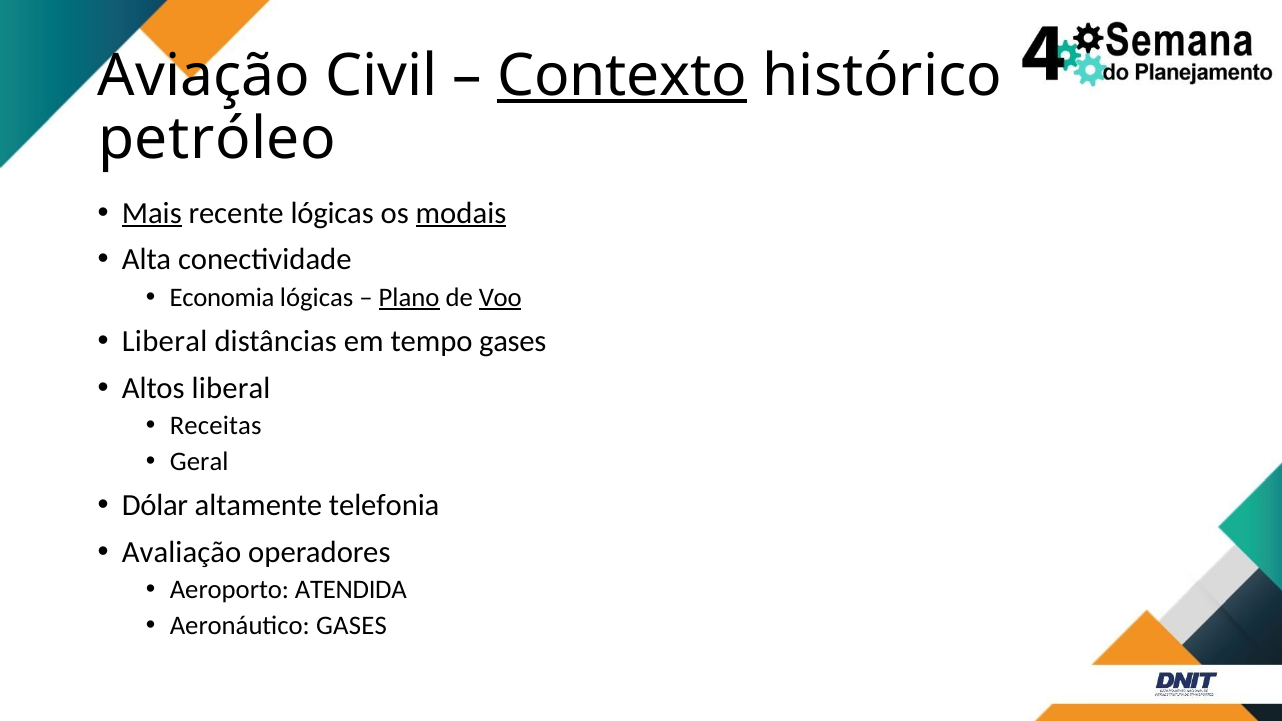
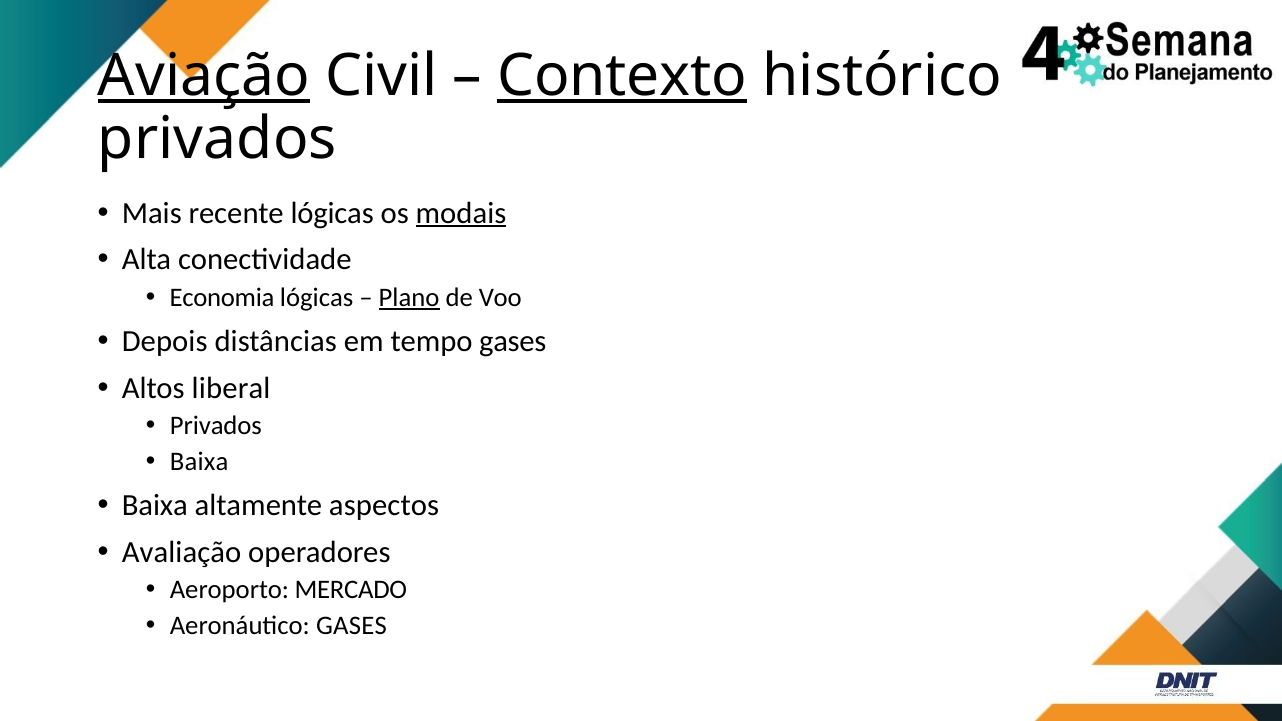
Aviação underline: none -> present (204, 76)
petróleo: petróleo -> privados (217, 139)
Mais underline: present -> none (152, 213)
Voo underline: present -> none (500, 297)
Liberal: Liberal -> Depois (165, 342)
Receitas: Receitas -> Privados (216, 426)
Geral: Geral -> Baixa (199, 461)
Dólar: Dólar -> Baixa (155, 506)
telefonia: telefonia -> aspectos (384, 506)
ATENDIDA: ATENDIDA -> MERCADO (351, 590)
